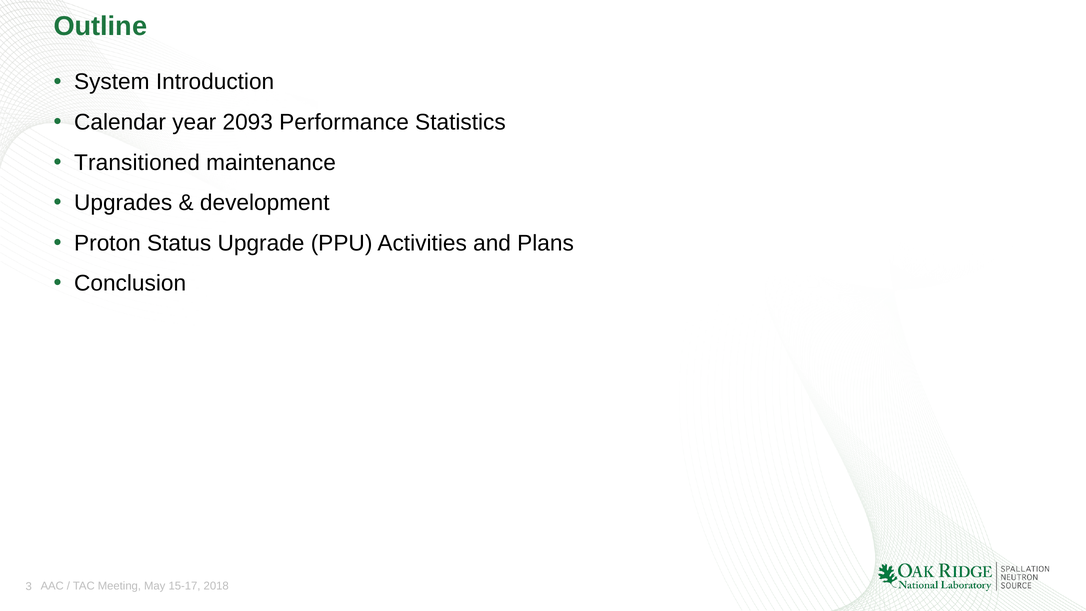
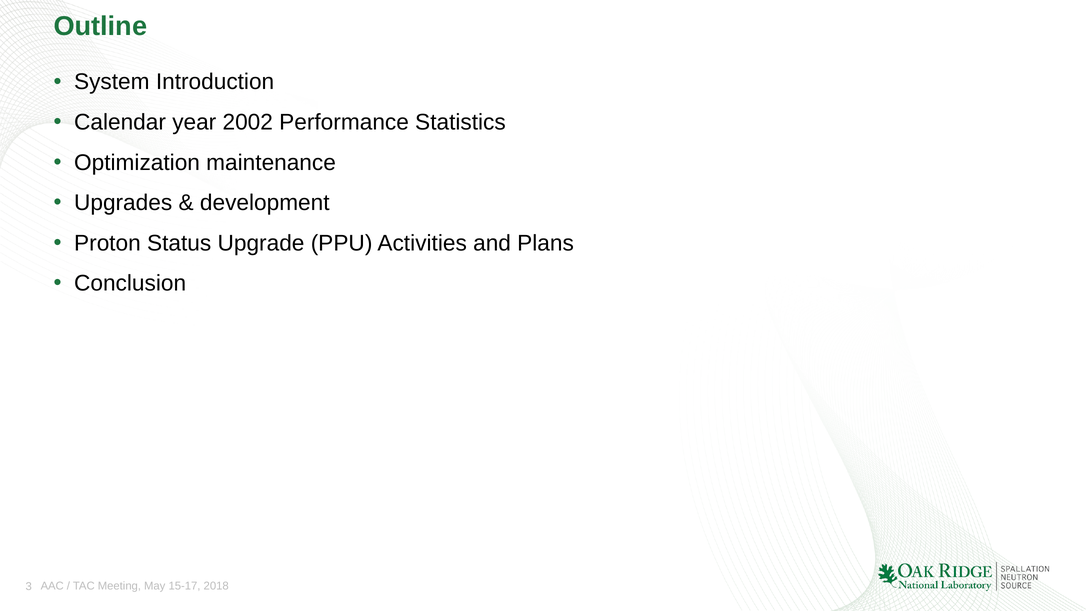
2093: 2093 -> 2002 (248, 122)
Transitioned: Transitioned -> Optimization (137, 163)
